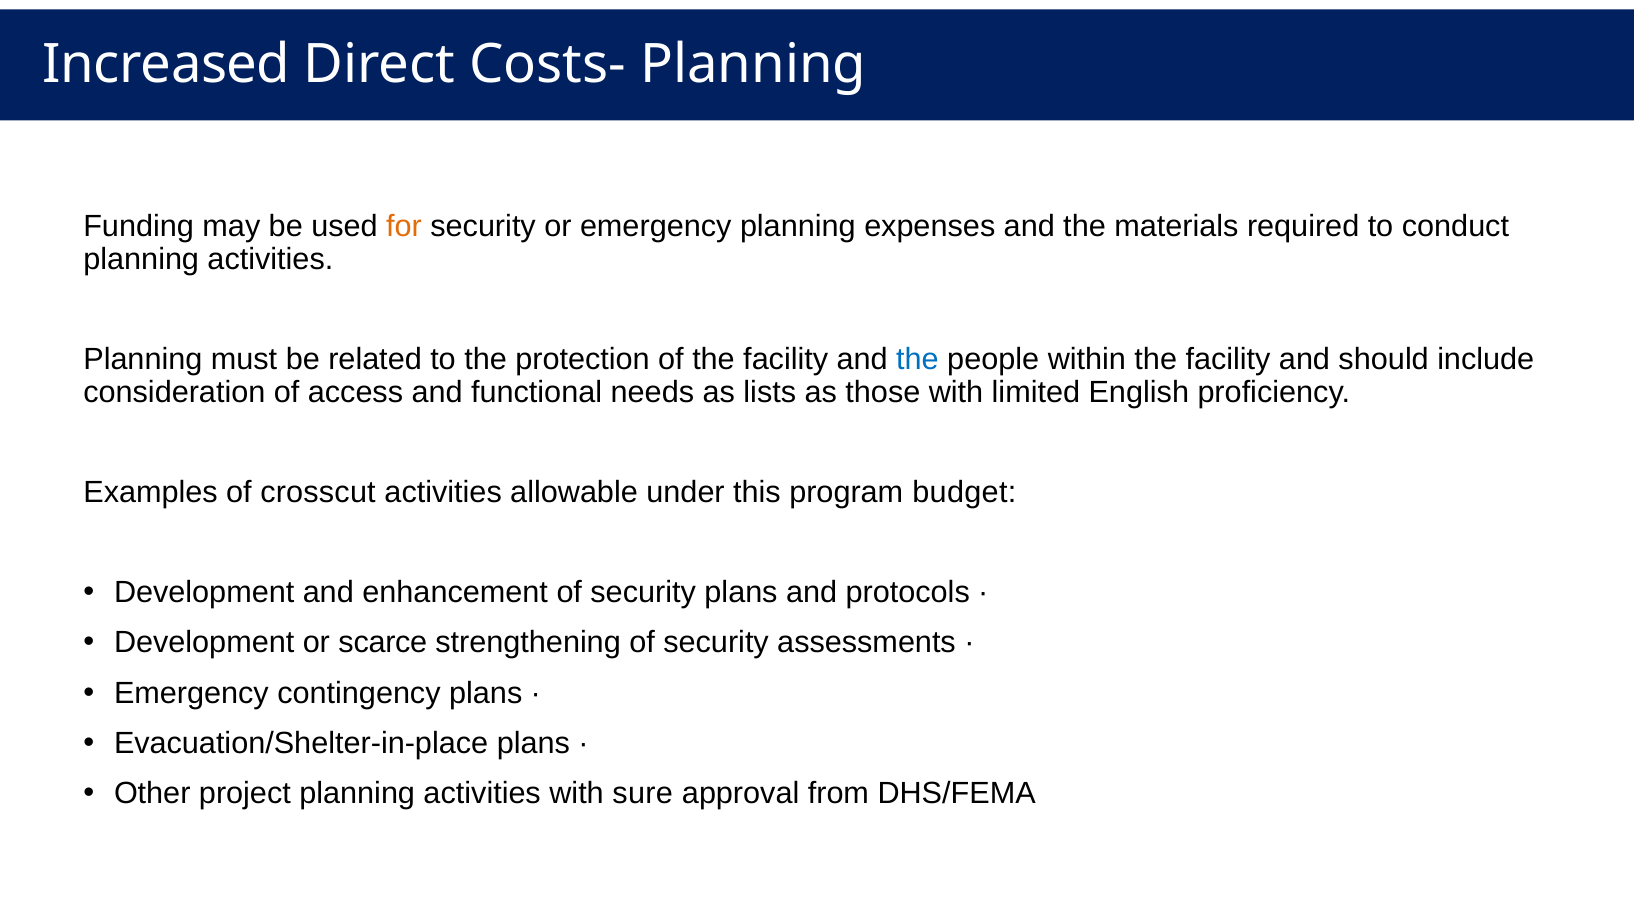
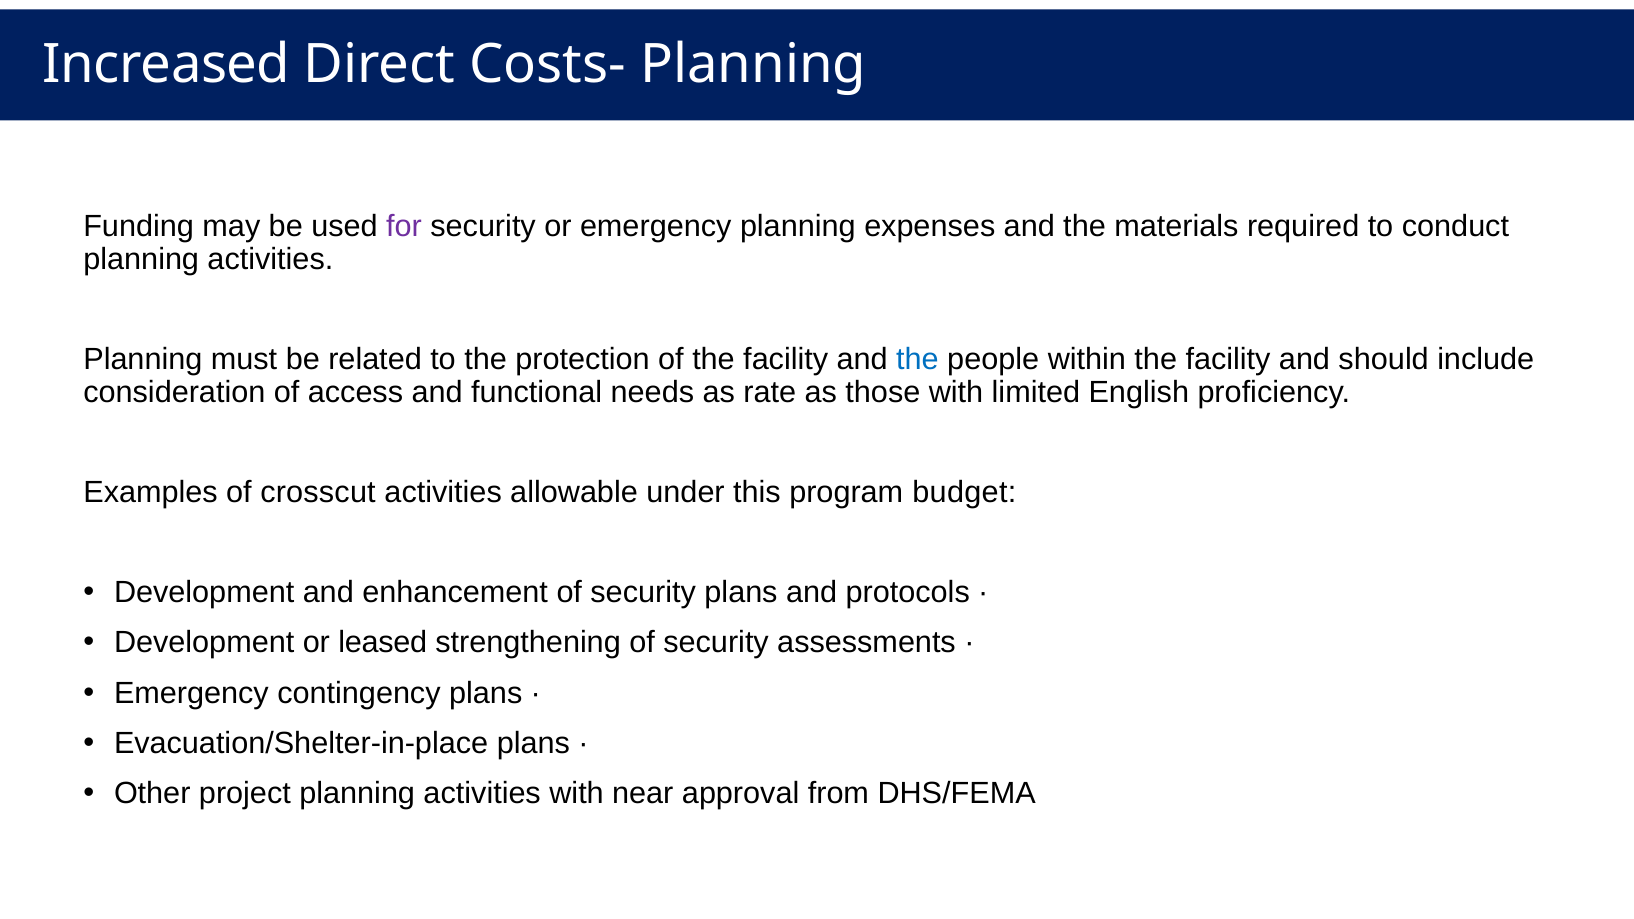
for colour: orange -> purple (404, 226)
lists: lists -> rate (770, 392)
scarce: scarce -> leased (383, 643)
sure: sure -> near (643, 793)
